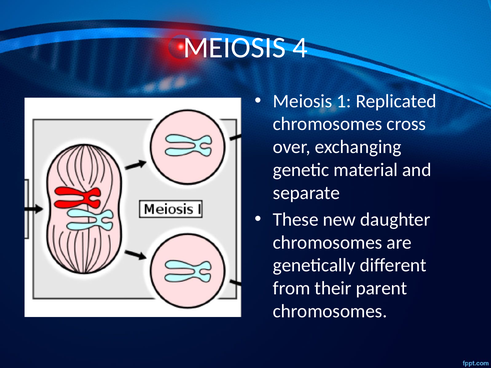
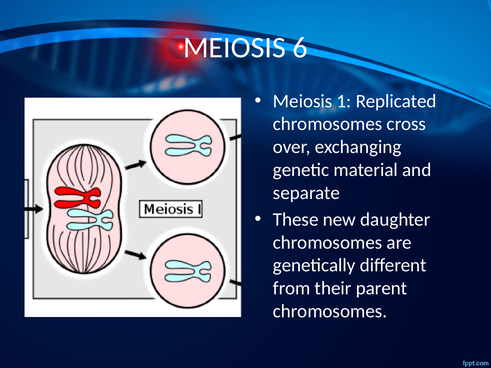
4: 4 -> 6 (300, 48)
